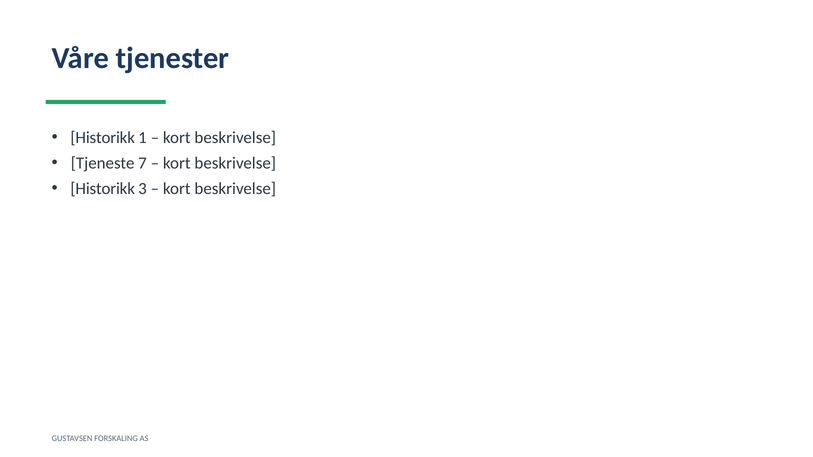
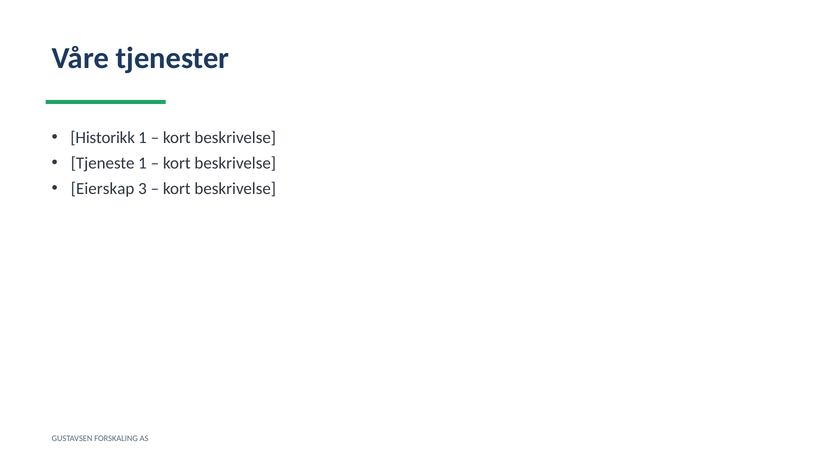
Tjeneste 7: 7 -> 1 (143, 163)
Historikk: Historikk -> Eierskap (103, 189)
